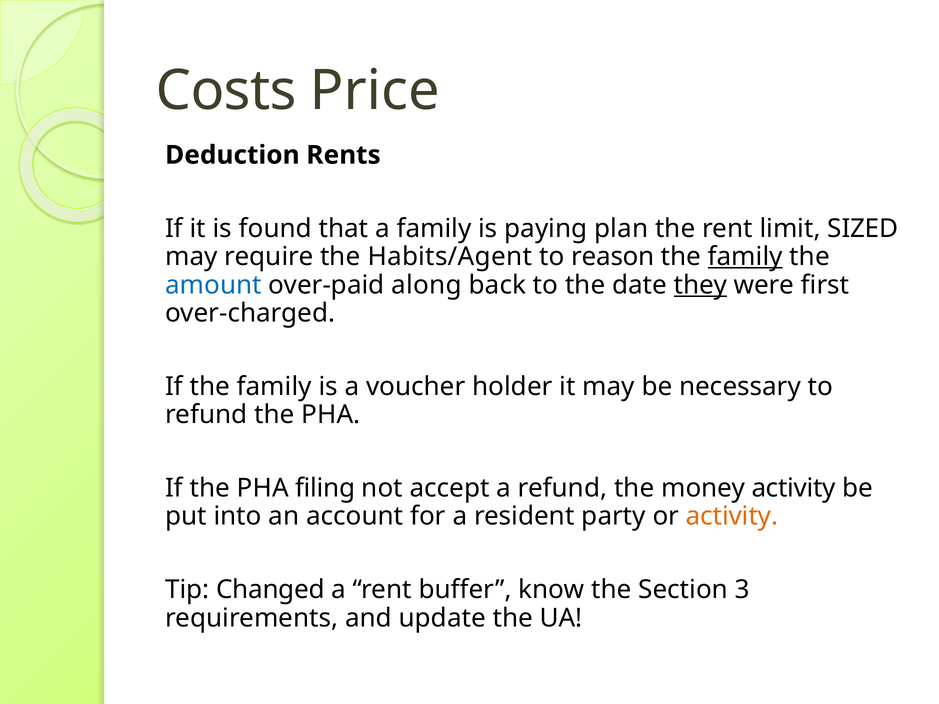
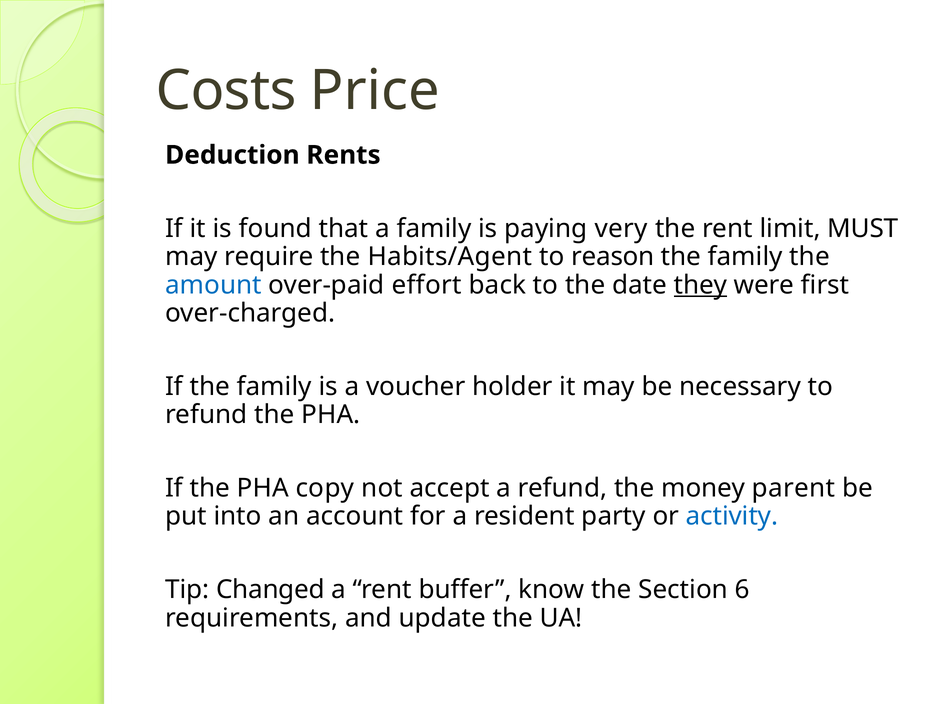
plan: plan -> very (621, 229)
SIZED: SIZED -> MUST (863, 229)
family underline: present -> none (745, 257)
along: along -> effort (427, 285)
filing: filing -> copy (325, 488)
money activity: activity -> parent (793, 488)
activity colour: orange -> blue (732, 517)
3: 3 -> 6 (742, 590)
